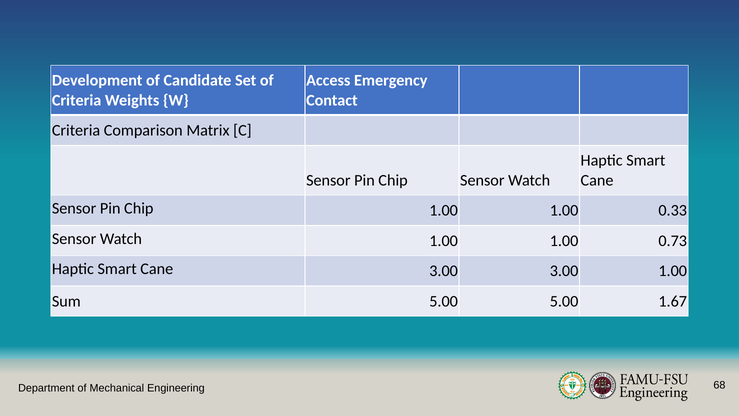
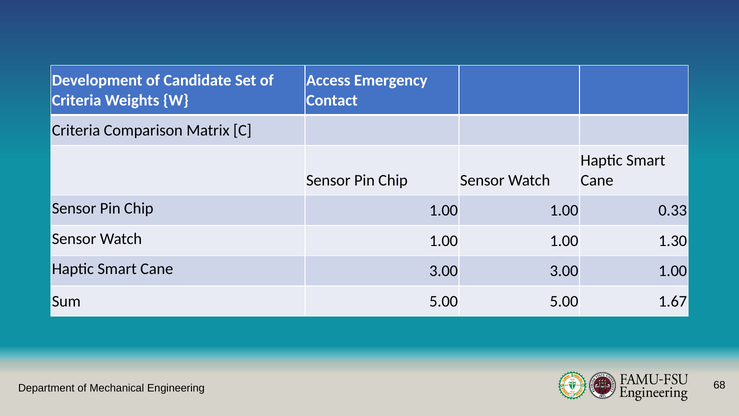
0.73: 0.73 -> 1.30 (673, 241)
